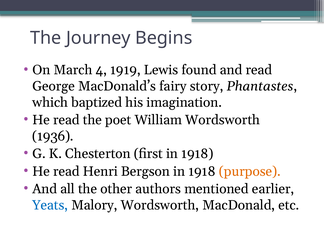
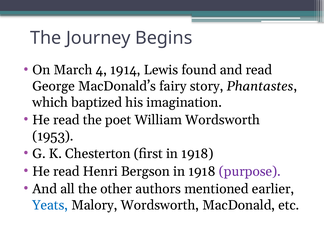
1919: 1919 -> 1914 (125, 70)
1936: 1936 -> 1953 (53, 136)
purpose colour: orange -> purple (250, 171)
